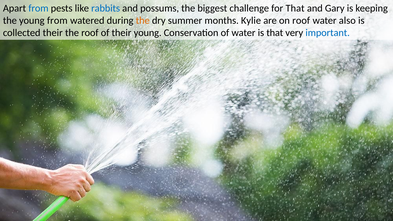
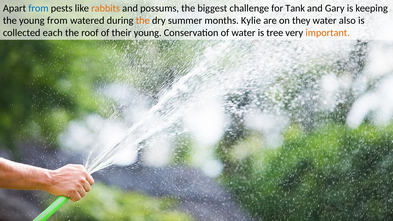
rabbits colour: blue -> orange (106, 8)
for That: That -> Tank (295, 8)
on roof: roof -> they (301, 21)
collected their: their -> each (53, 33)
is that: that -> tree (275, 33)
important colour: blue -> orange (328, 33)
